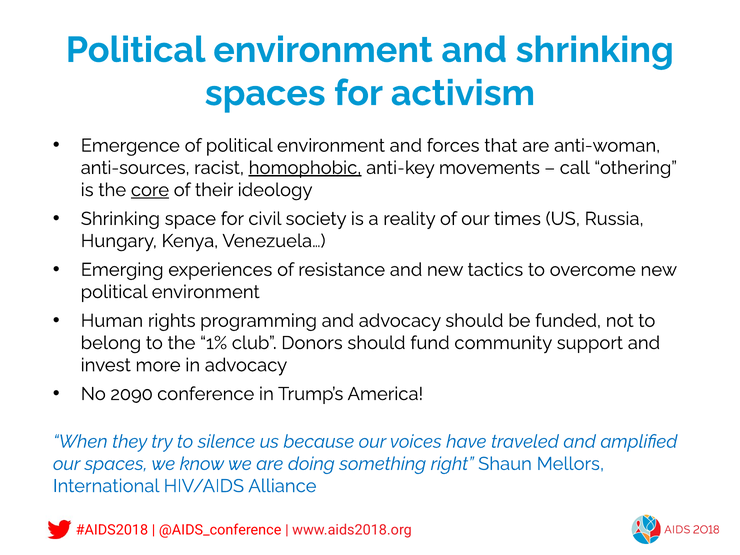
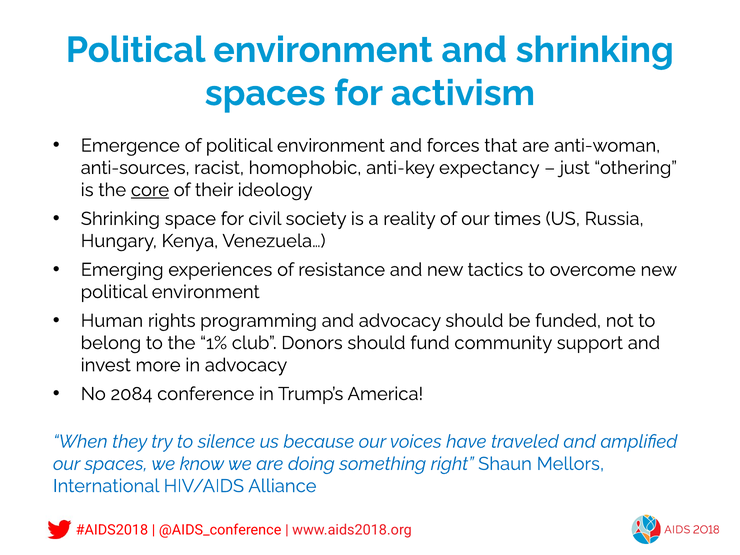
homophobic underline: present -> none (305, 168)
movements: movements -> expectancy (489, 168)
call: call -> just (575, 168)
2090: 2090 -> 2084 (132, 394)
